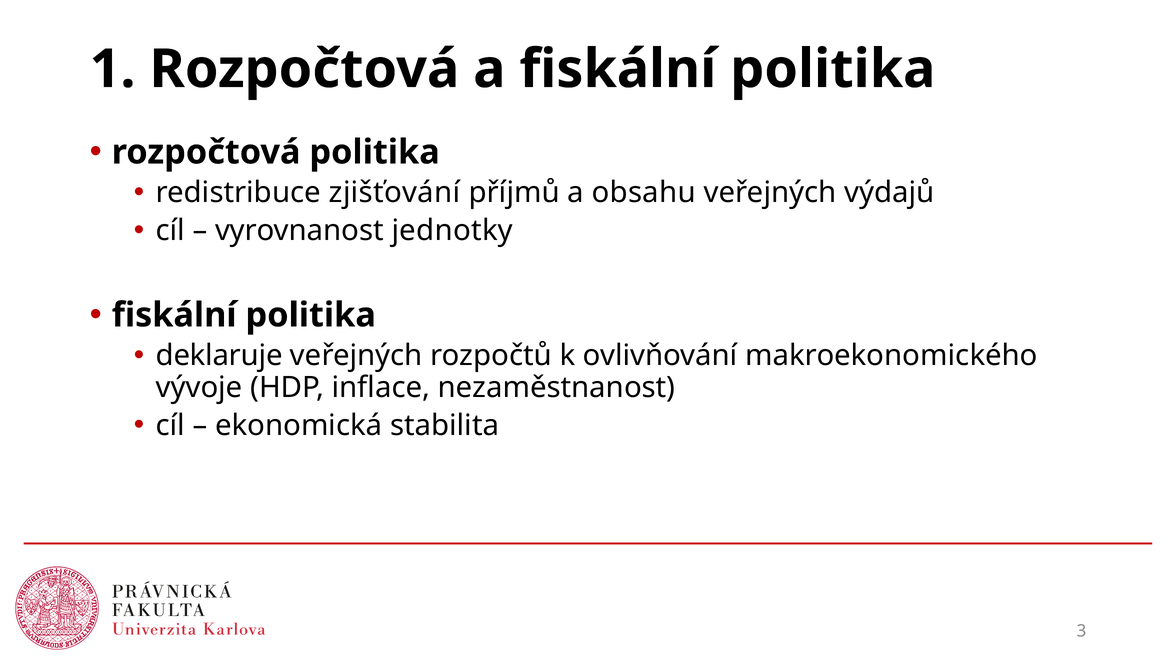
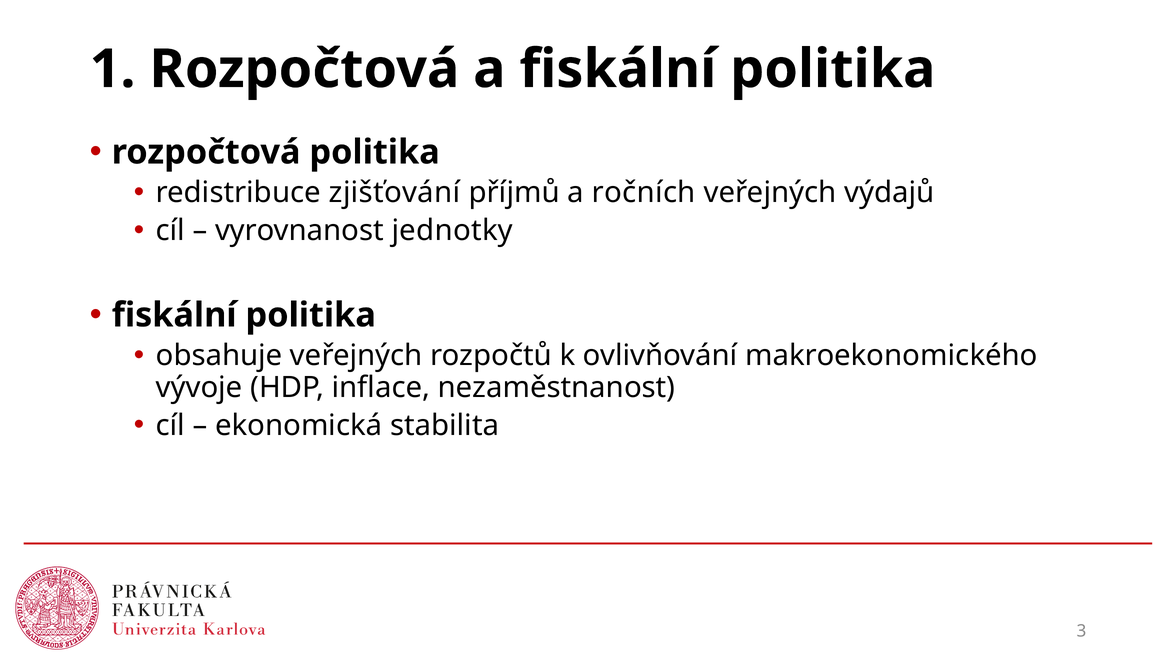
obsahu: obsahu -> ročních (644, 193)
deklaruje: deklaruje -> obsahuje (219, 355)
